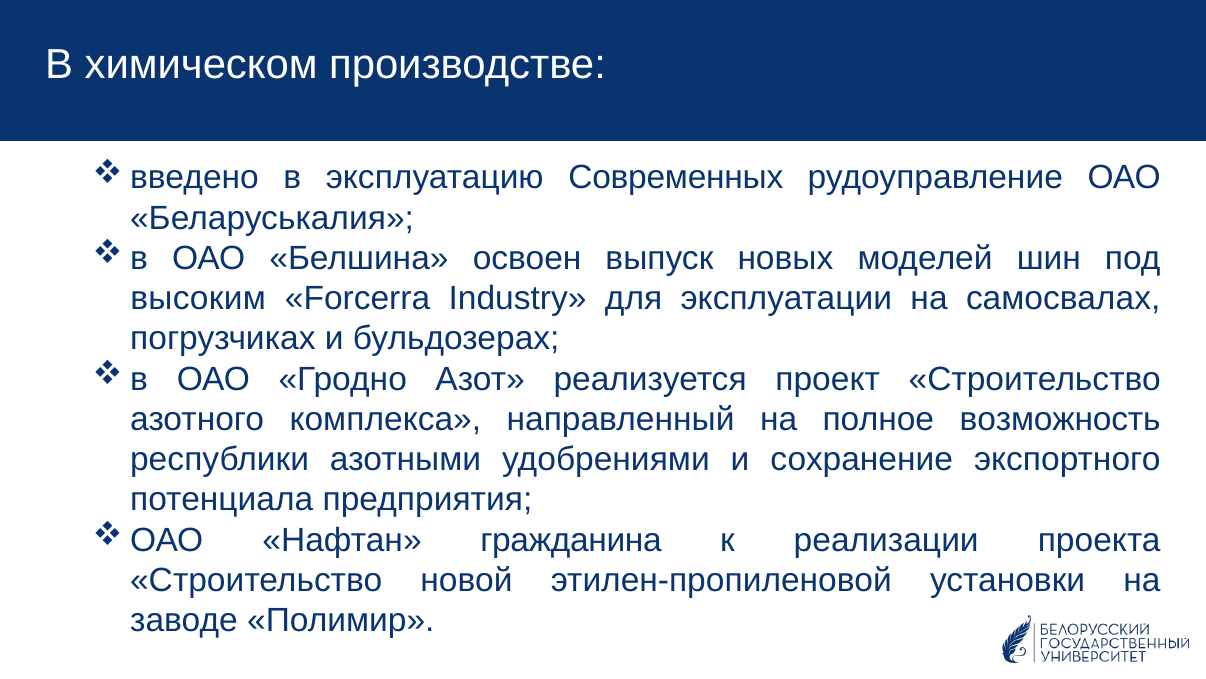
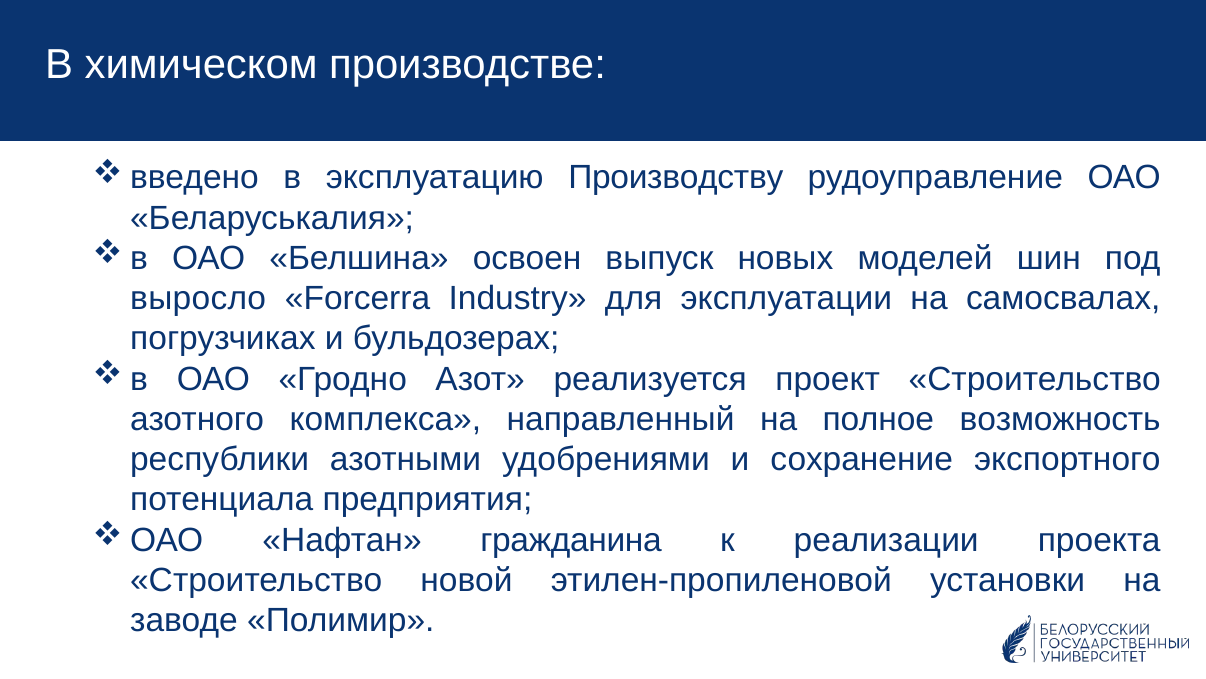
Современных: Современных -> Производству (676, 178)
высоким: высоким -> выросло (198, 298)
